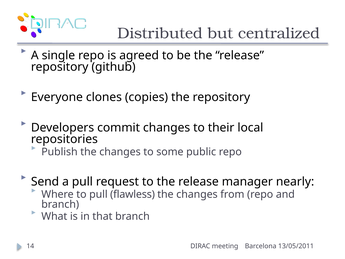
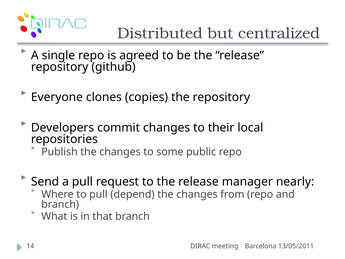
flawless: flawless -> depend (132, 194)
